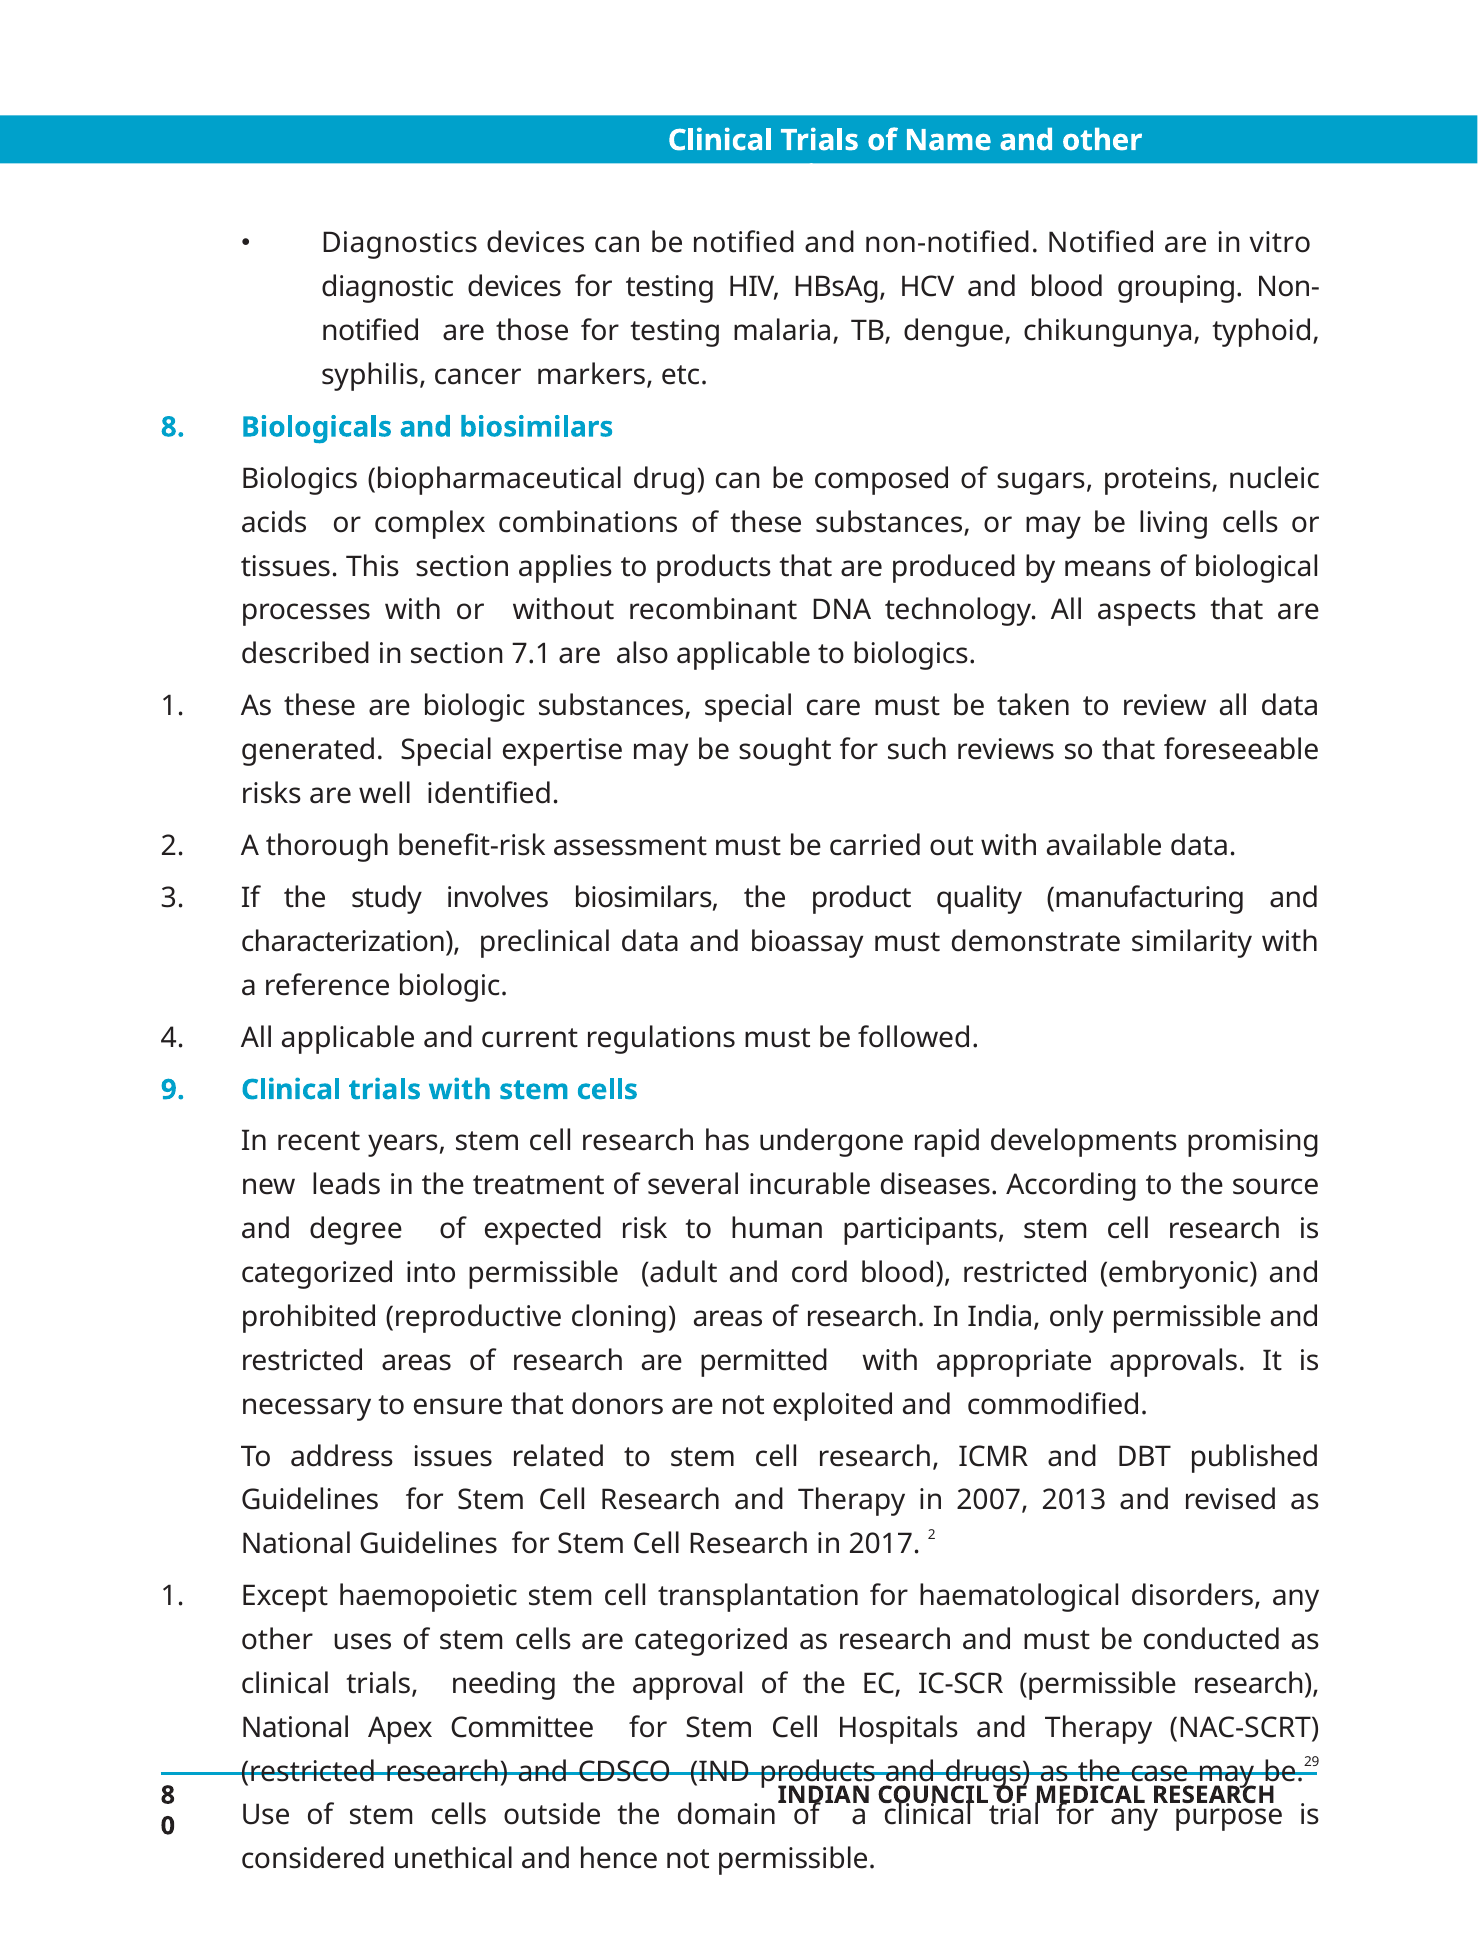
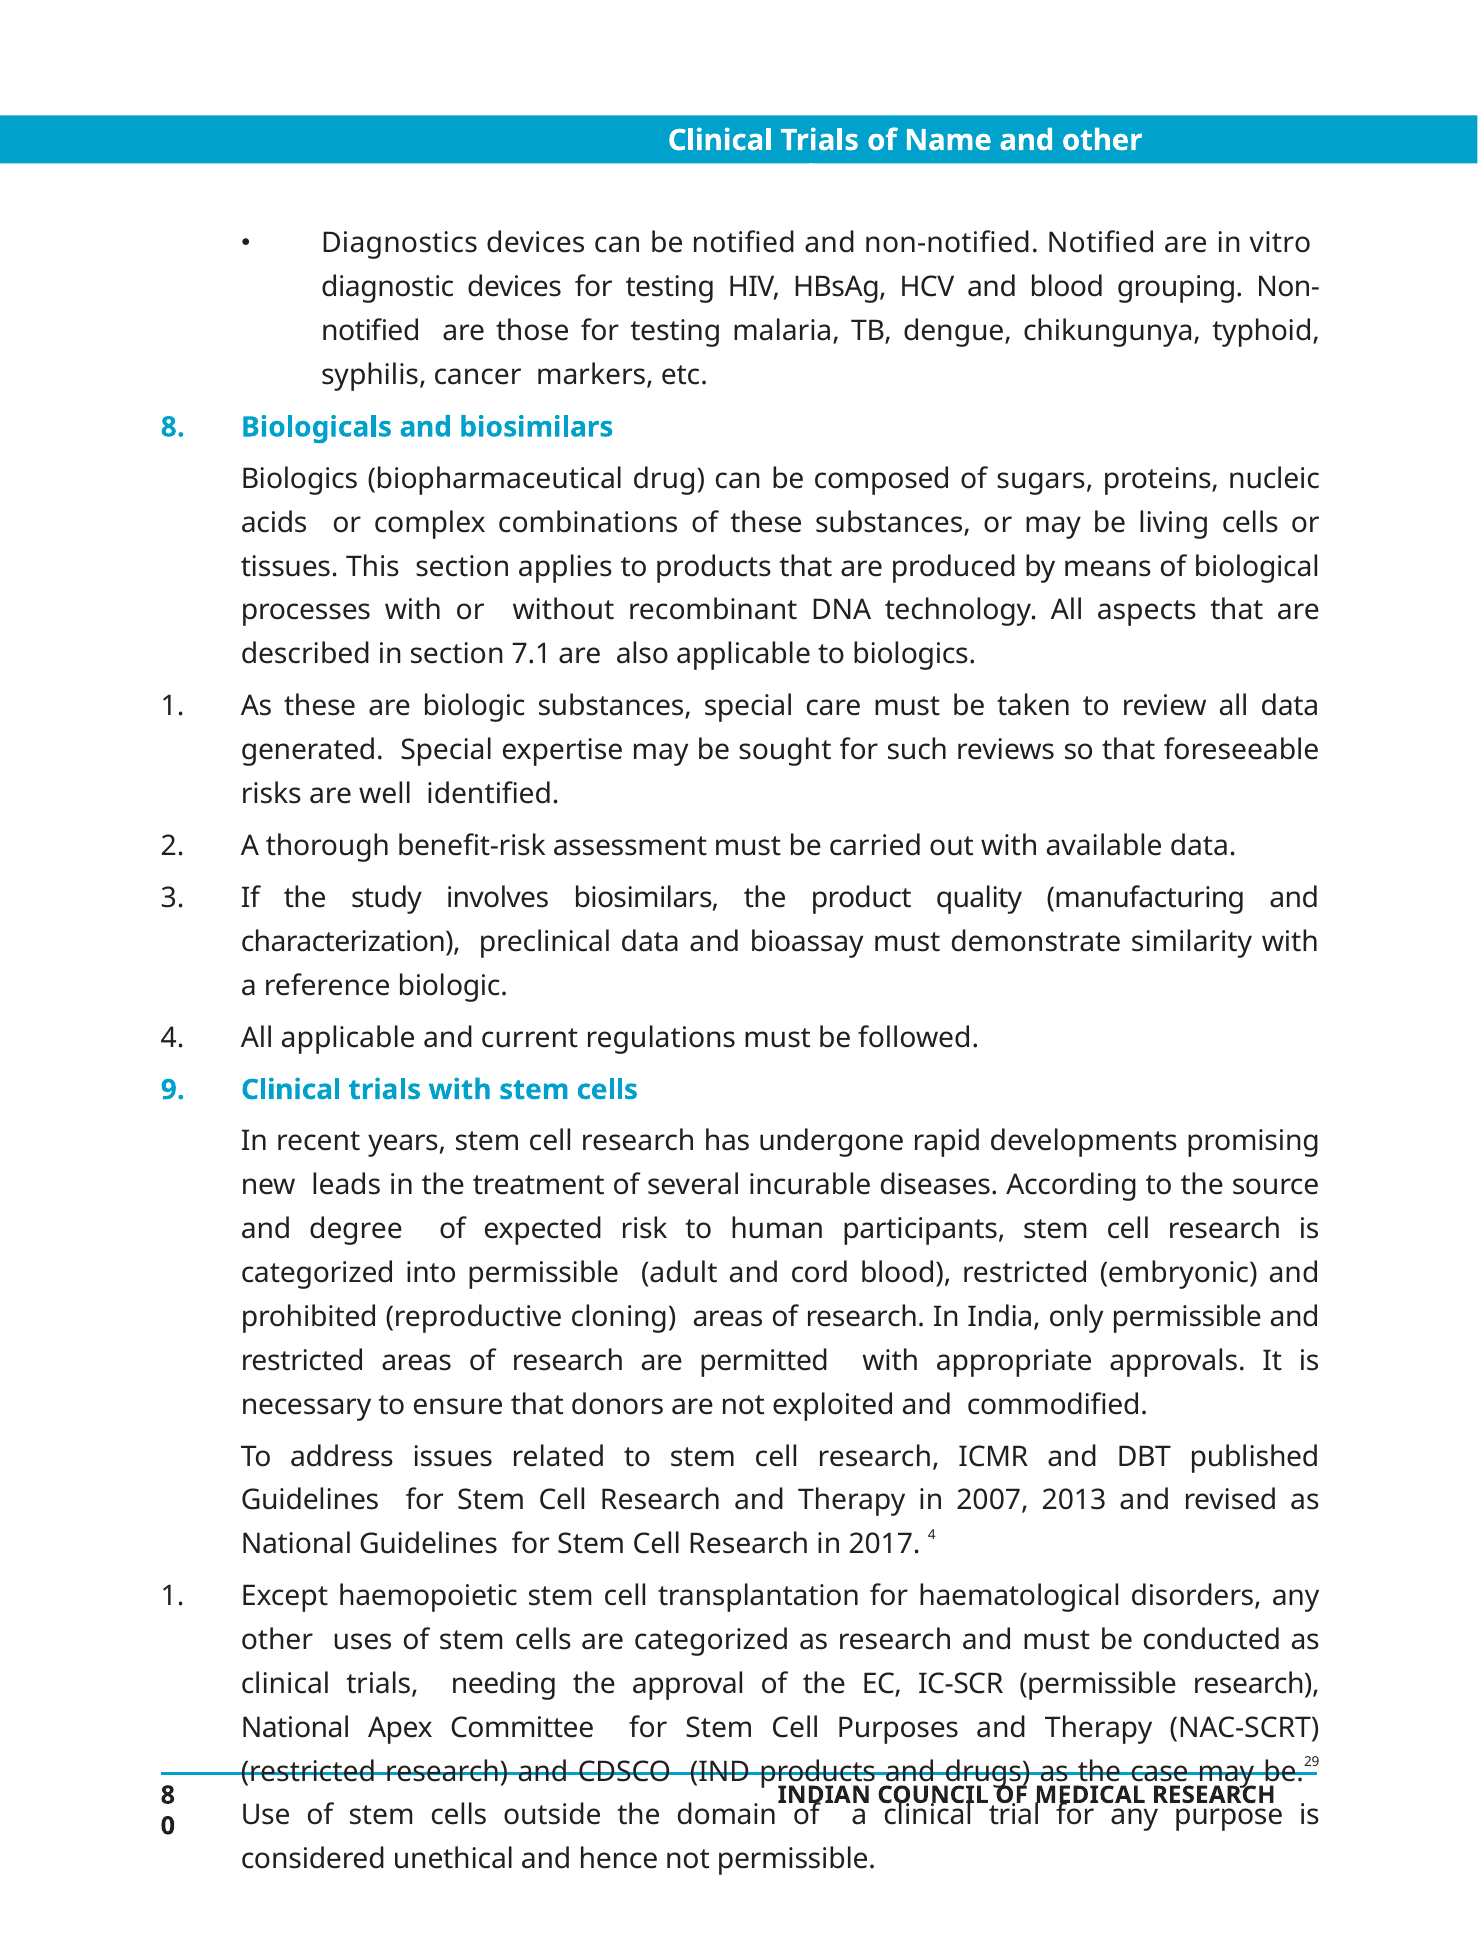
2017 2: 2 -> 4 (932, 1535)
Hospitals: Hospitals -> Purposes (898, 1728)
